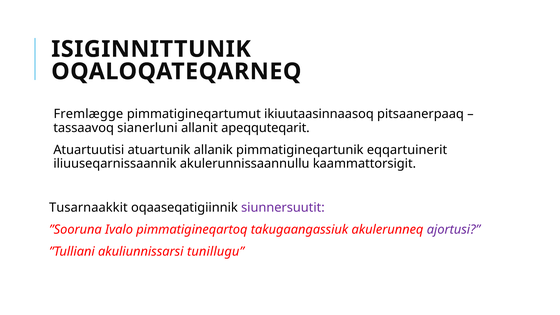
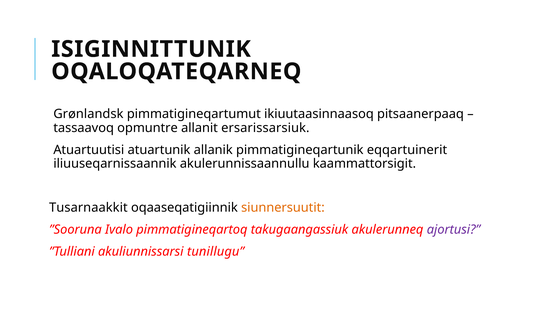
Fremlægge: Fremlægge -> Grønlandsk (88, 114)
sianerluni: sianerluni -> opmuntre (147, 128)
apeqquteqarit: apeqquteqarit -> ersarissarsiuk (265, 128)
siunnersuutit colour: purple -> orange (283, 208)
